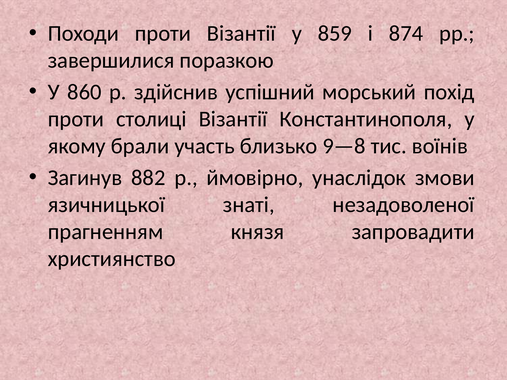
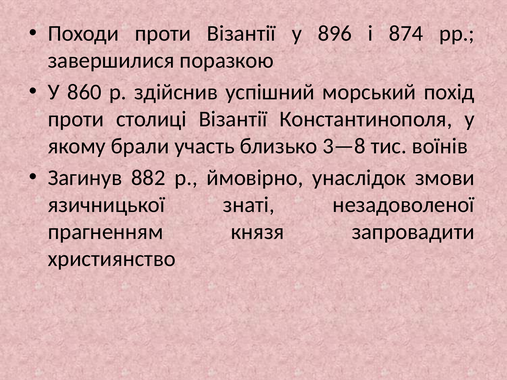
859: 859 -> 896 (335, 33)
9—8: 9—8 -> 3—8 (344, 146)
